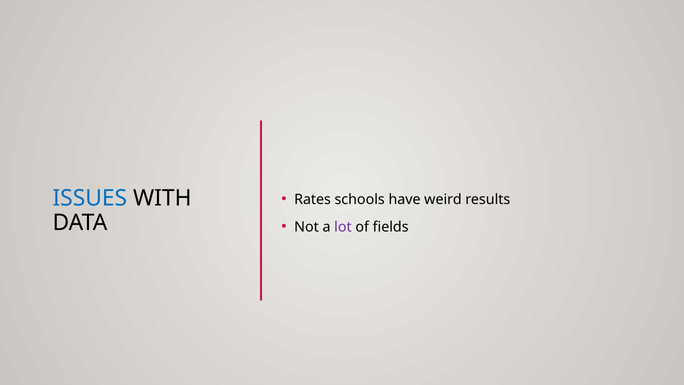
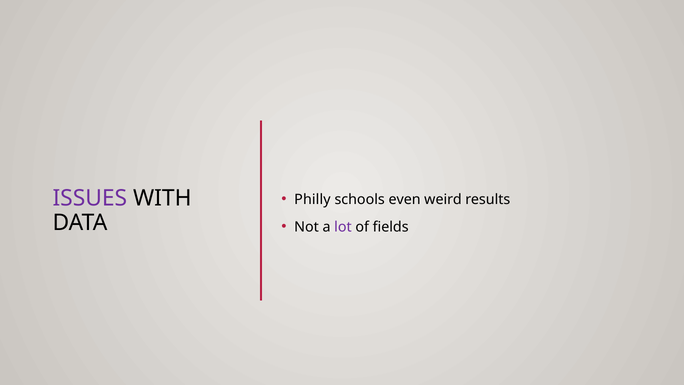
ISSUES colour: blue -> purple (90, 198)
Rates: Rates -> Philly (312, 199)
have: have -> even (405, 199)
